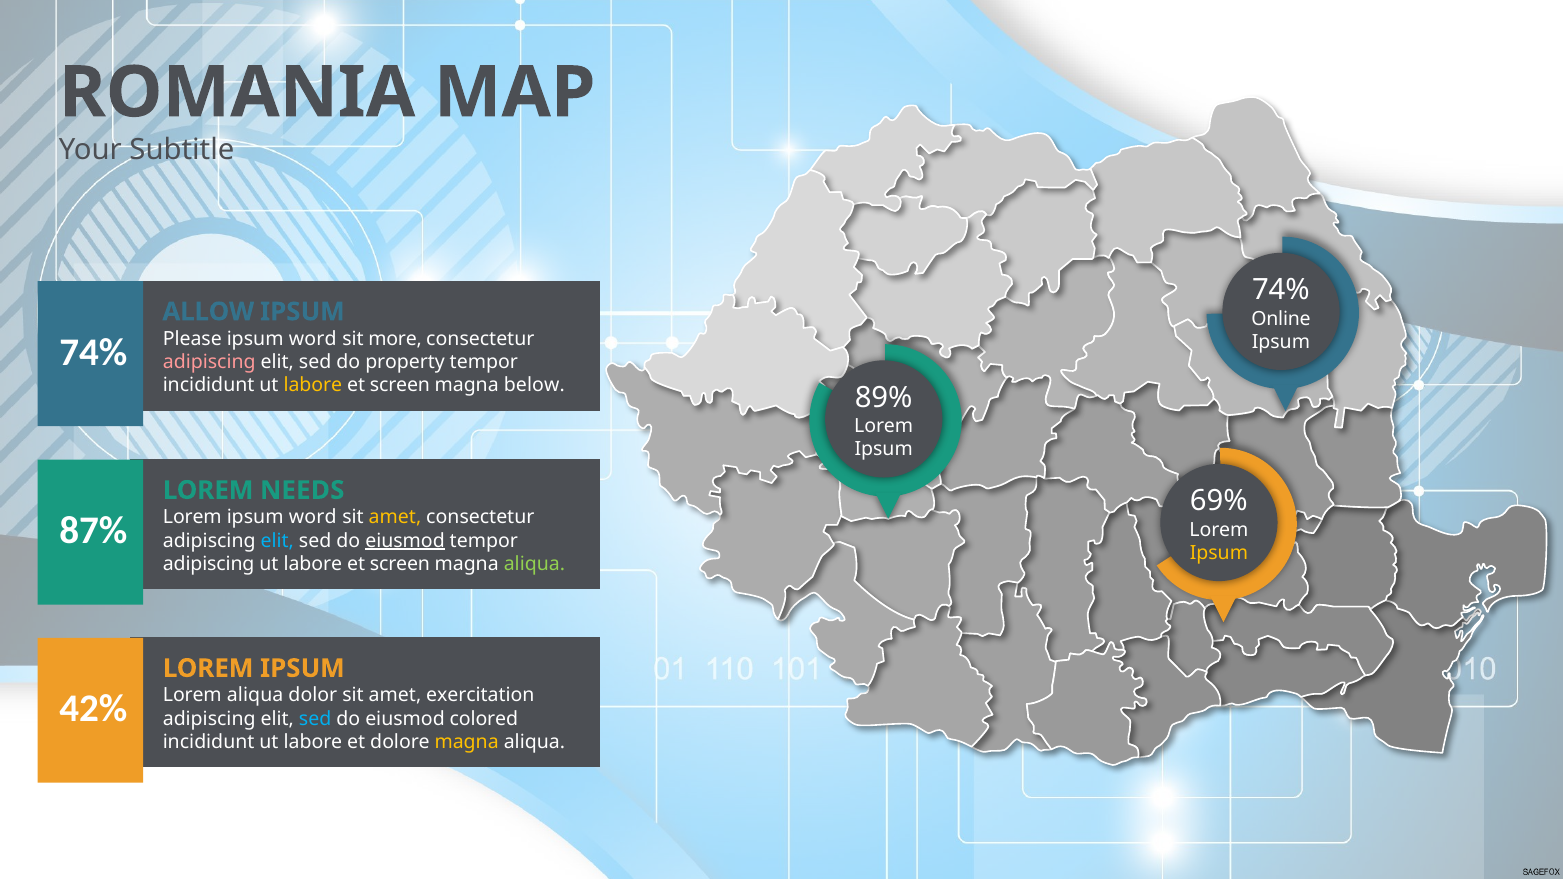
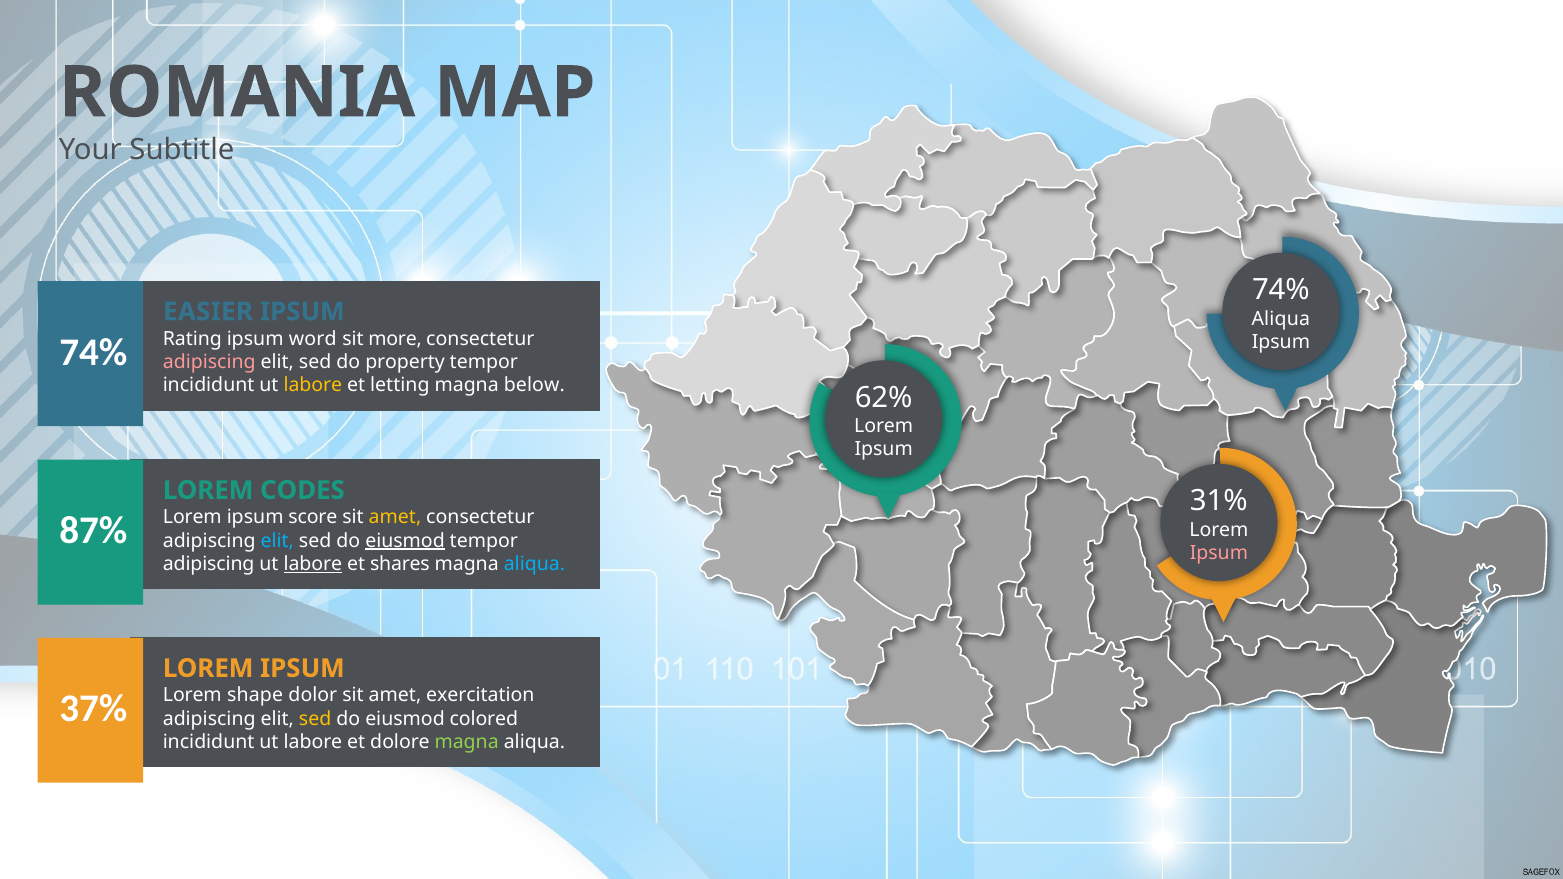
ALLOW: ALLOW -> EASIER (208, 312)
Online: Online -> Aliqua (1281, 319)
Please: Please -> Rating (192, 339)
screen: screen -> letting (400, 386)
89%: 89% -> 62% (884, 398)
NEEDS: NEEDS -> CODES (302, 490)
69%: 69% -> 31% (1219, 501)
Lorem ipsum word: word -> score (313, 517)
Ipsum colour: yellow -> pink (1219, 553)
labore underline: none -> present (313, 564)
screen: screen -> shares (400, 564)
aliqua colour: light green -> light blue (534, 564)
Lorem aliqua: aliqua -> shape (255, 695)
42%: 42% -> 37% (93, 709)
sed colour: light blue -> yellow (315, 719)
magna colour: yellow -> light green (467, 742)
